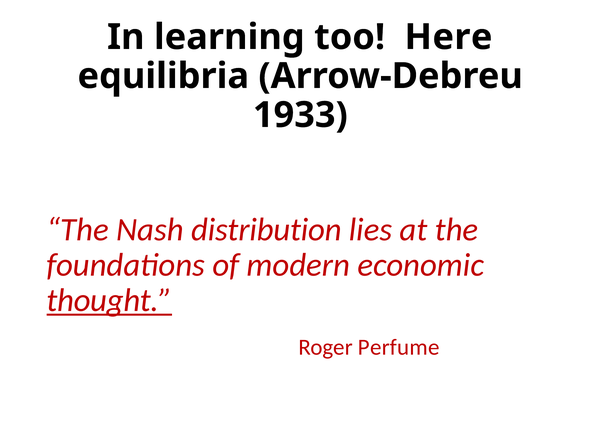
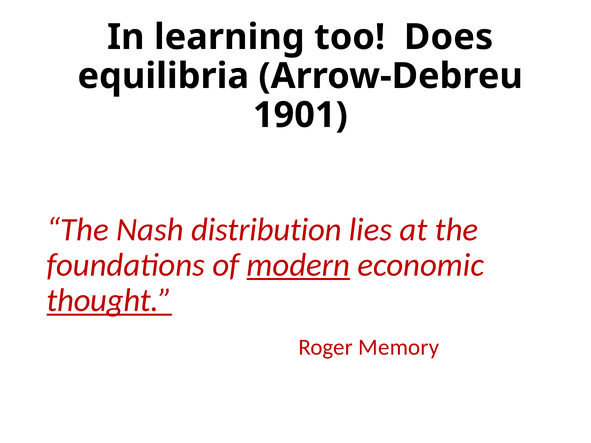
Here: Here -> Does (449, 37)
1933: 1933 -> 1901 (300, 115)
modern underline: none -> present (298, 265)
Perfume: Perfume -> Memory (399, 348)
